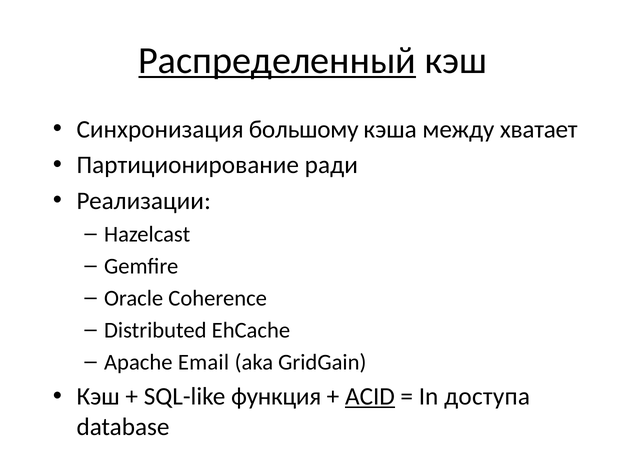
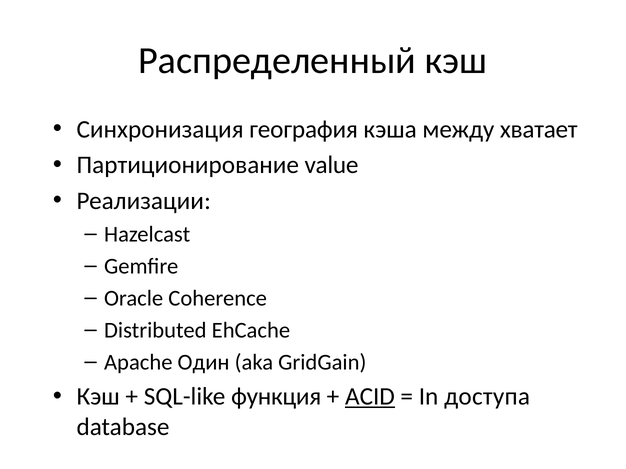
Распределенный underline: present -> none (277, 61)
большому: большому -> география (304, 130)
ради: ради -> value (331, 165)
Email: Email -> Один (204, 363)
